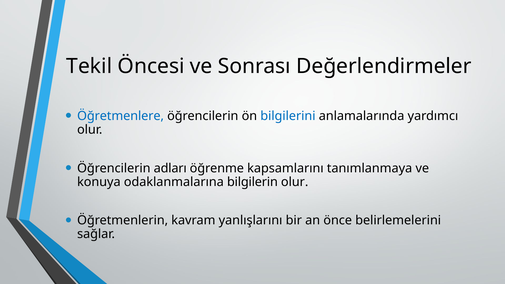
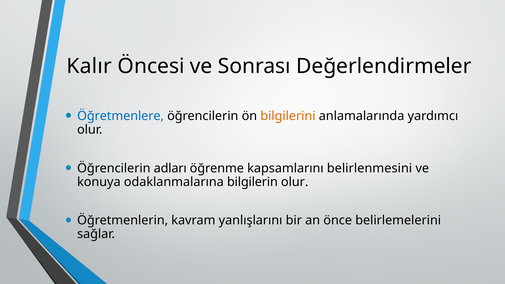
Tekil: Tekil -> Kalır (89, 66)
bilgilerini colour: blue -> orange (288, 116)
tanımlanmaya: tanımlanmaya -> belirlenmesini (370, 168)
